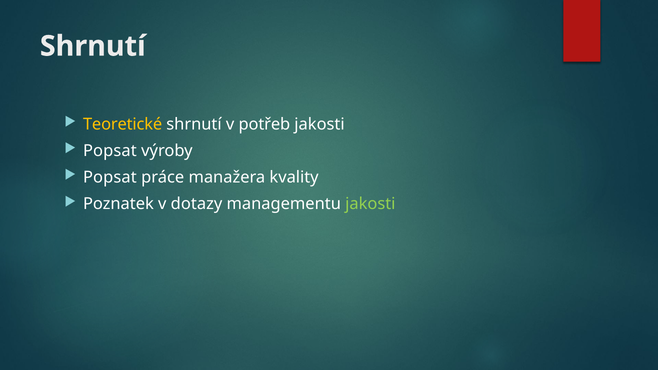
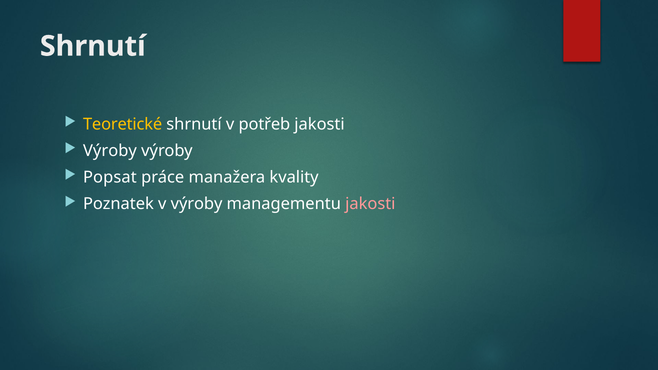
Popsat: Popsat -> Výroby (110, 151)
v dotazy: dotazy -> výroby (197, 204)
jakosti colour: light green -> pink (370, 204)
